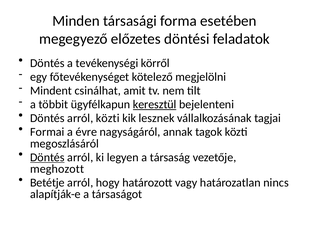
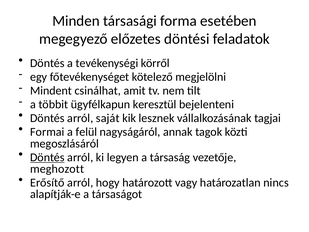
keresztül underline: present -> none (155, 104)
arról közti: közti -> saját (108, 118)
évre: évre -> felül (86, 132)
Betétje: Betétje -> Erősítő (47, 182)
